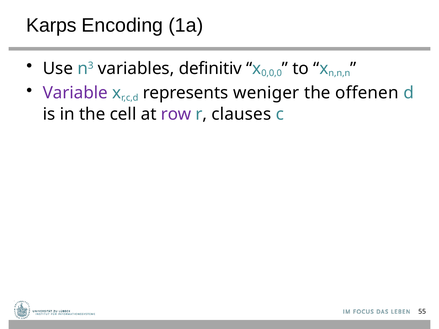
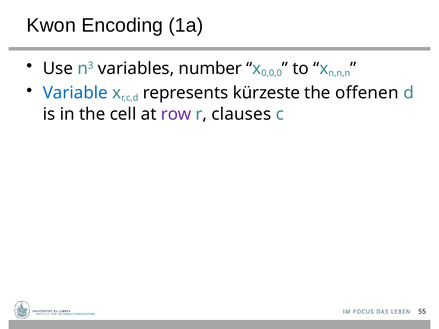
Karps: Karps -> Kwon (51, 26)
definitiv: definitiv -> number (210, 69)
Variable colour: purple -> blue (75, 93)
weniger: weniger -> kürzeste (266, 93)
